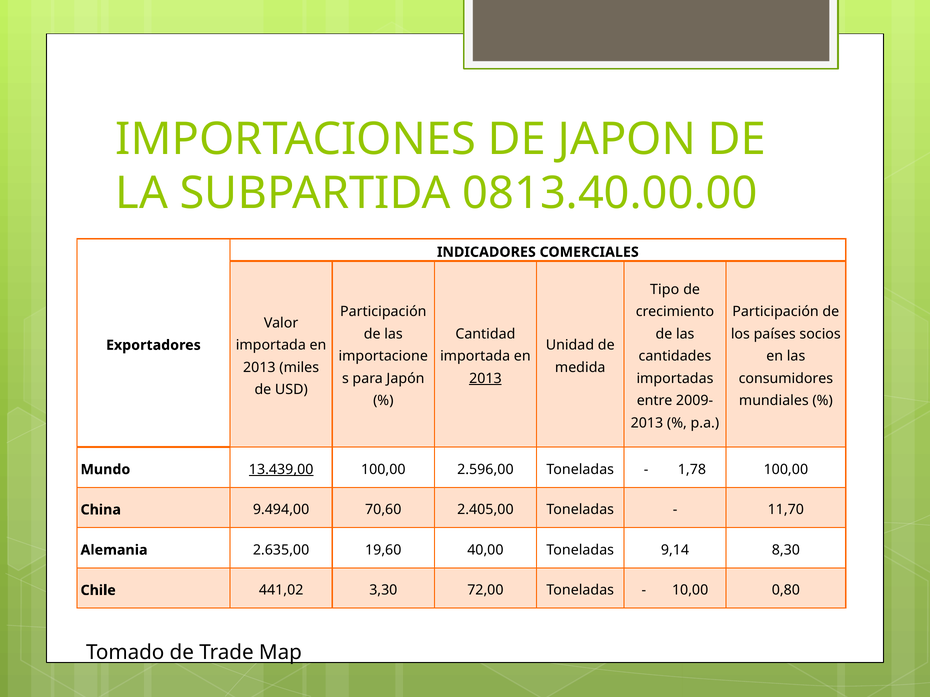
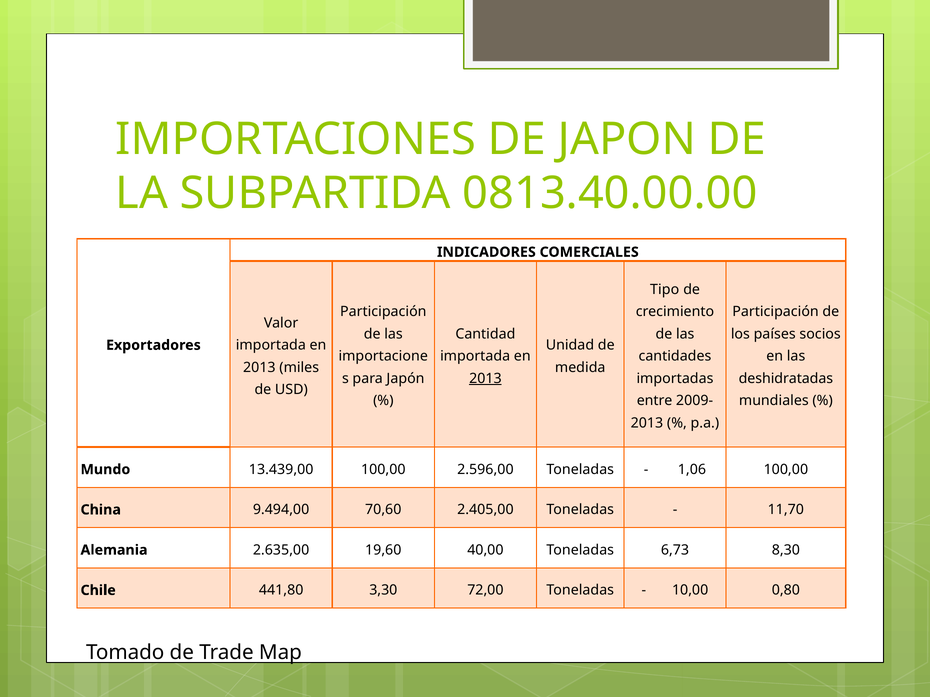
consumidores: consumidores -> deshidratadas (786, 379)
13.439,00 underline: present -> none (281, 470)
1,78: 1,78 -> 1,06 (692, 470)
9,14: 9,14 -> 6,73 (675, 550)
441,02: 441,02 -> 441,80 (281, 591)
